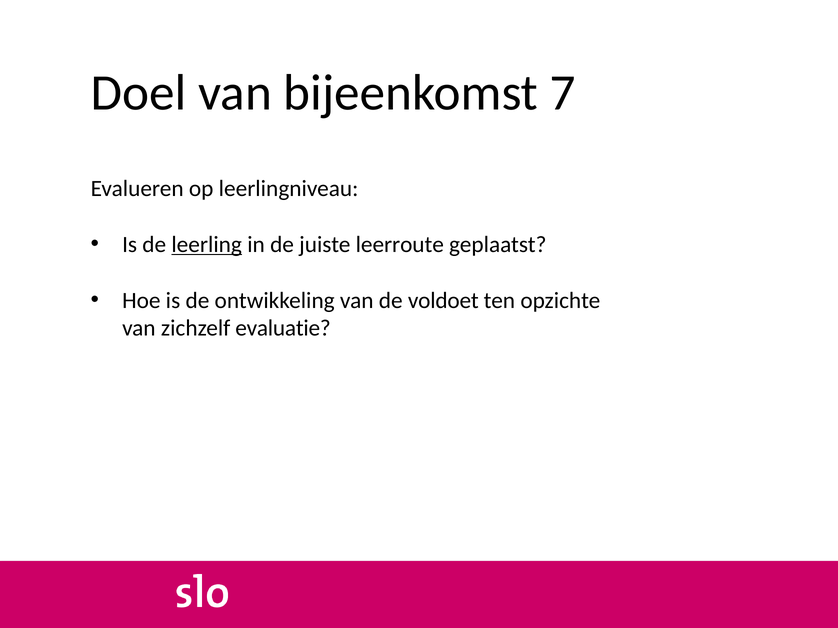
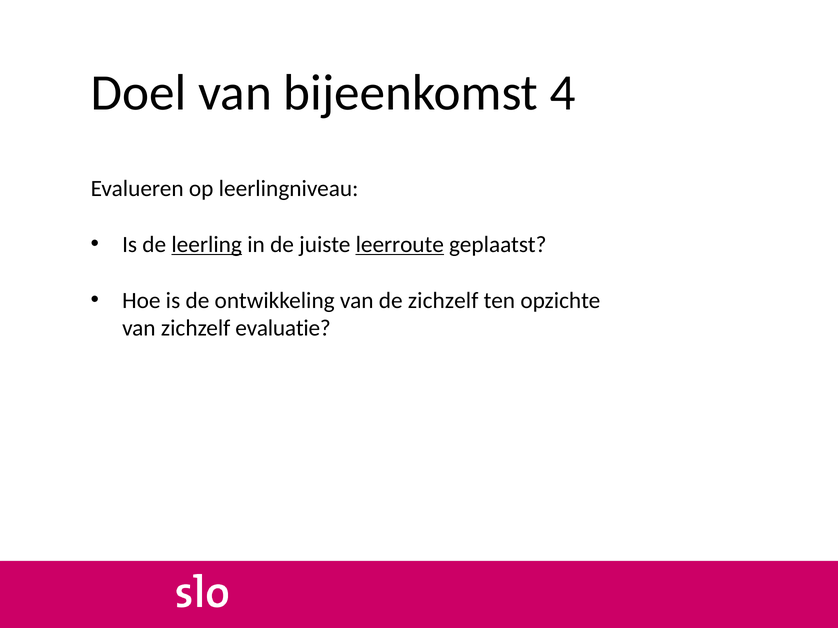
7: 7 -> 4 (563, 93)
leerroute underline: none -> present (400, 245)
de voldoet: voldoet -> zichzelf (443, 301)
